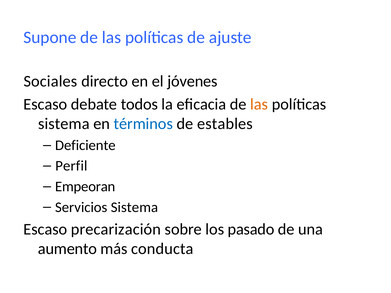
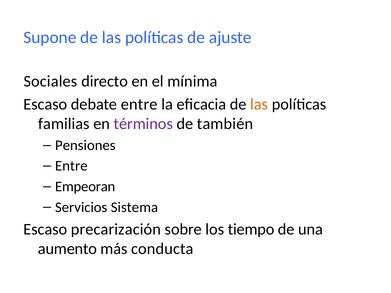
jóvenes: jóvenes -> mínima (192, 81)
debate todos: todos -> entre (139, 104)
sistema: sistema -> familias (64, 124)
términos colour: blue -> purple (143, 124)
estables: estables -> también (225, 124)
Deficiente: Deficiente -> Pensiones (85, 145)
Perfil: Perfil -> Entre (71, 166)
pasado: pasado -> tiempo (251, 230)
